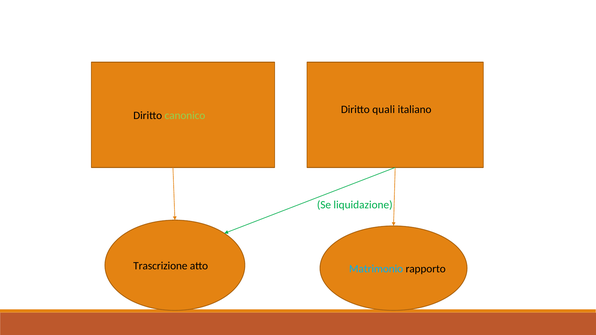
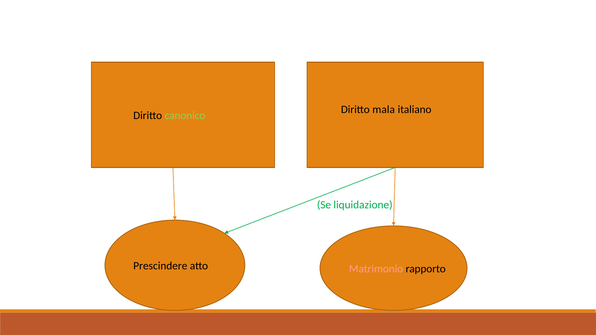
quali: quali -> mala (384, 109)
Trascrizione: Trascrizione -> Prescindere (160, 266)
Matrimonio colour: light blue -> pink (376, 269)
